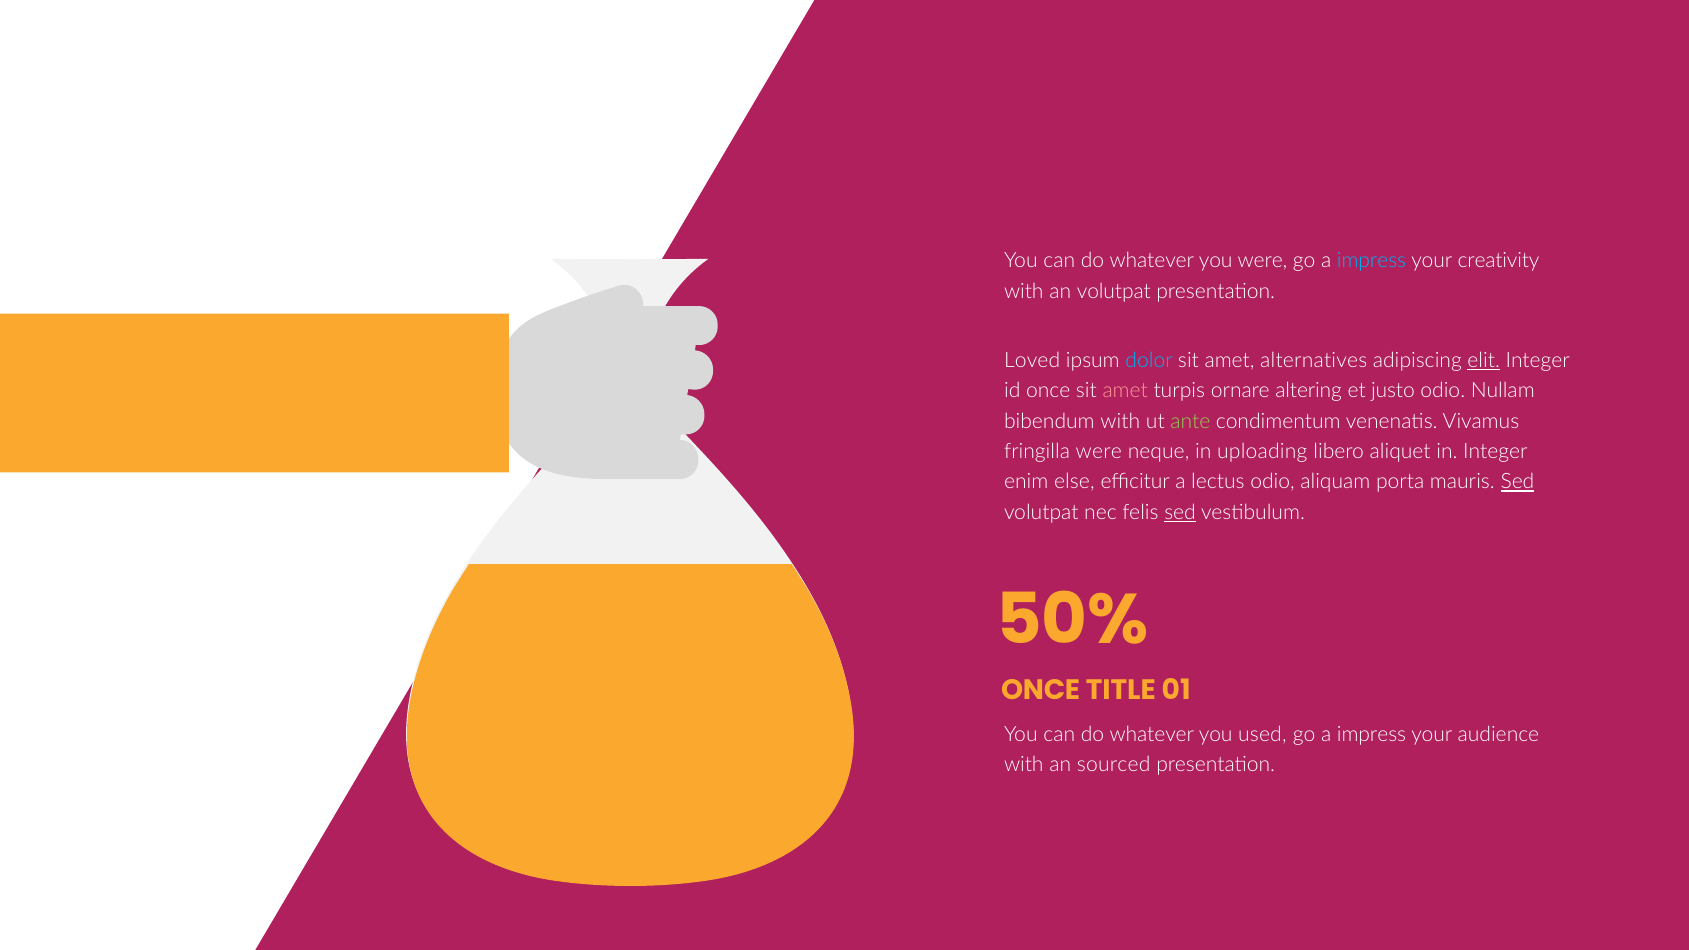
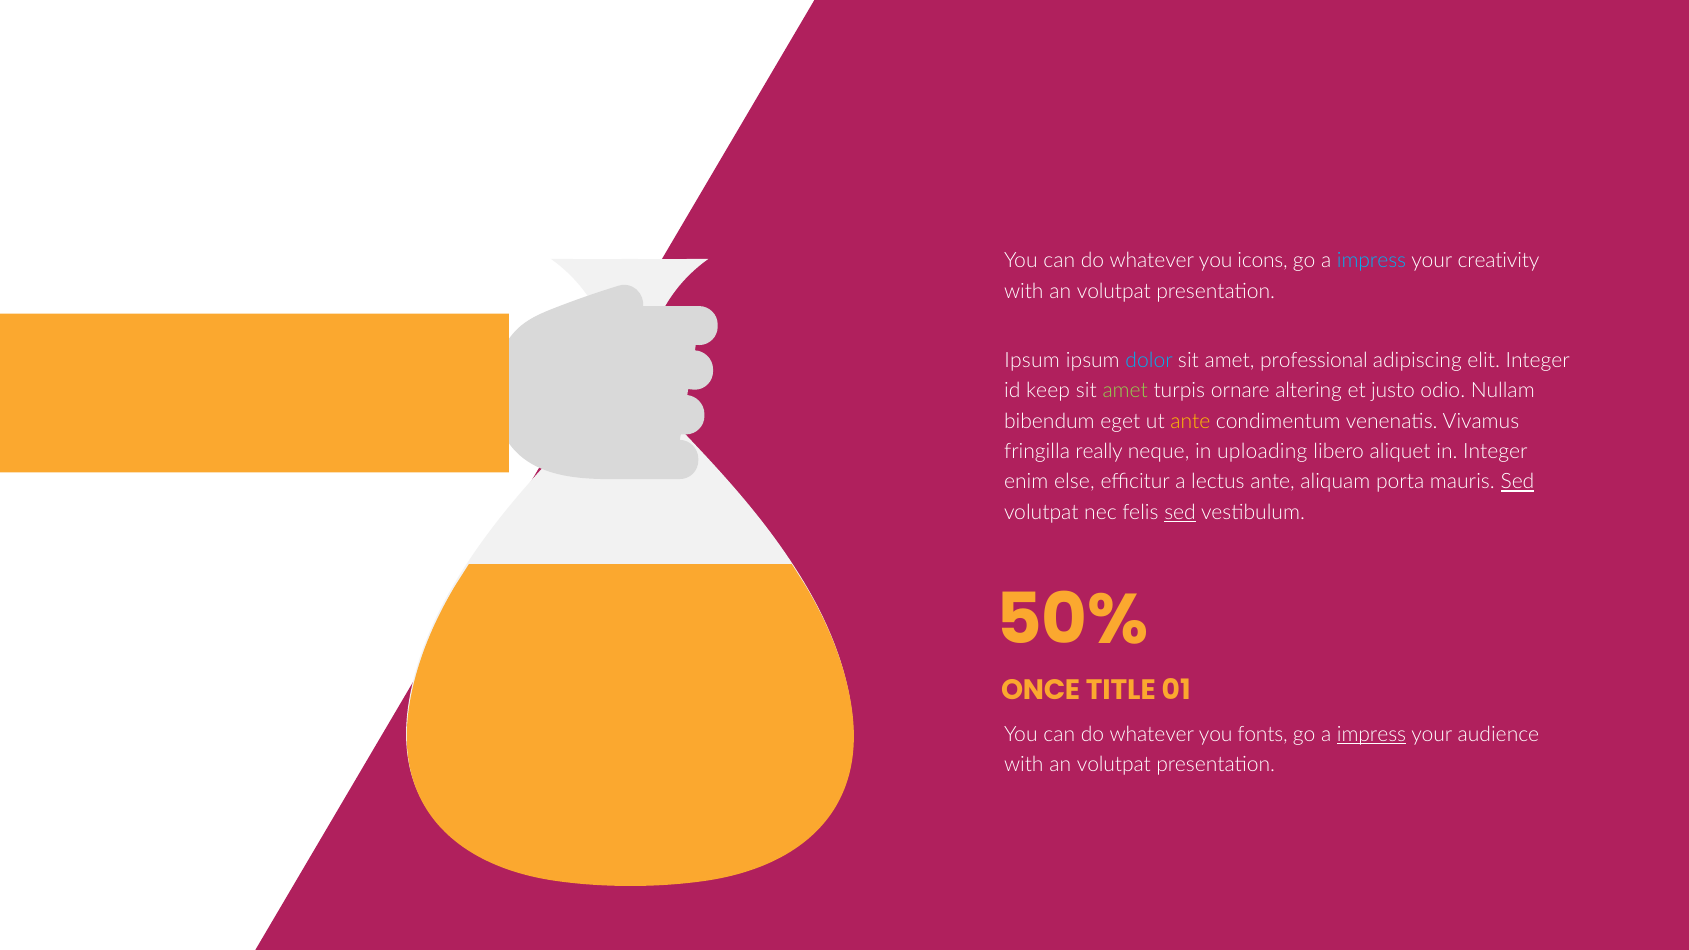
you were: were -> icons (1263, 261)
Loved: Loved -> Ipsum (1032, 360)
alternatives: alternatives -> professional (1314, 360)
elit underline: present -> none (1484, 360)
id once: once -> keep (1048, 391)
amet colour: pink -> light green (1125, 391)
bibendum with: with -> eget (1120, 421)
ante colour: light green -> yellow (1190, 421)
fringilla were: were -> really (1099, 451)
lectus odio: odio -> ante (1273, 482)
used: used -> fonts (1263, 734)
impress underline: none -> present (1372, 734)
sourced: sourced -> volutpat (1114, 765)
